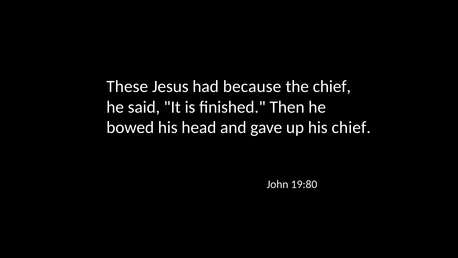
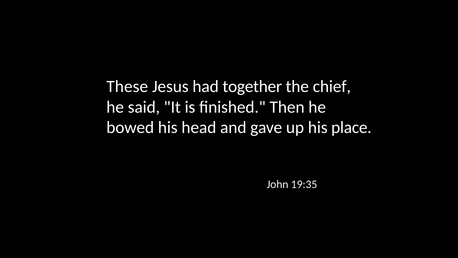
because: because -> together (252, 86)
his chief: chief -> place (351, 127)
19:80: 19:80 -> 19:35 (304, 184)
